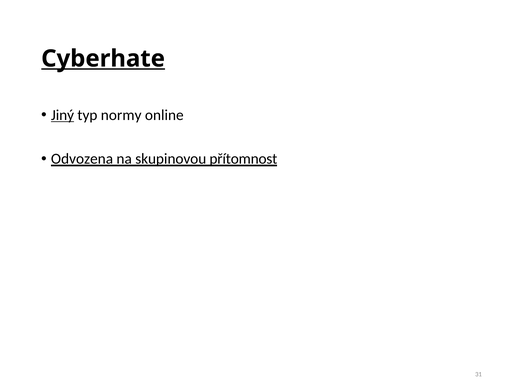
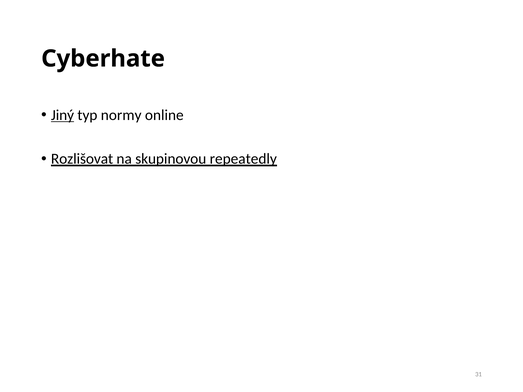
Cyberhate underline: present -> none (103, 59)
Odvozena: Odvozena -> Rozlišovat (82, 159)
přítomnost: přítomnost -> repeatedly (243, 159)
